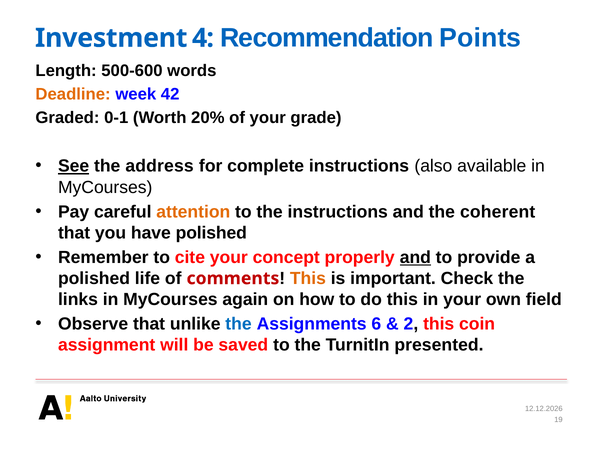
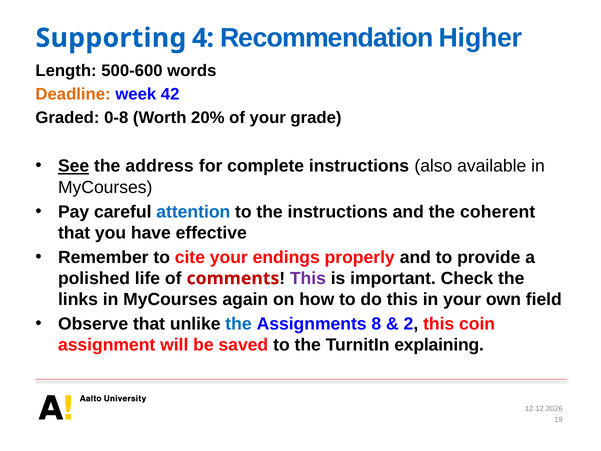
Investment: Investment -> Supporting (111, 38)
Points: Points -> Higher (481, 38)
0-1: 0-1 -> 0-8 (116, 117)
attention colour: orange -> blue (193, 212)
have polished: polished -> effective (211, 233)
concept: concept -> endings (286, 257)
and underline: present -> none (415, 257)
This colour: orange -> purple (308, 278)
6: 6 -> 8 (376, 324)
presented: presented -> explaining (439, 345)
